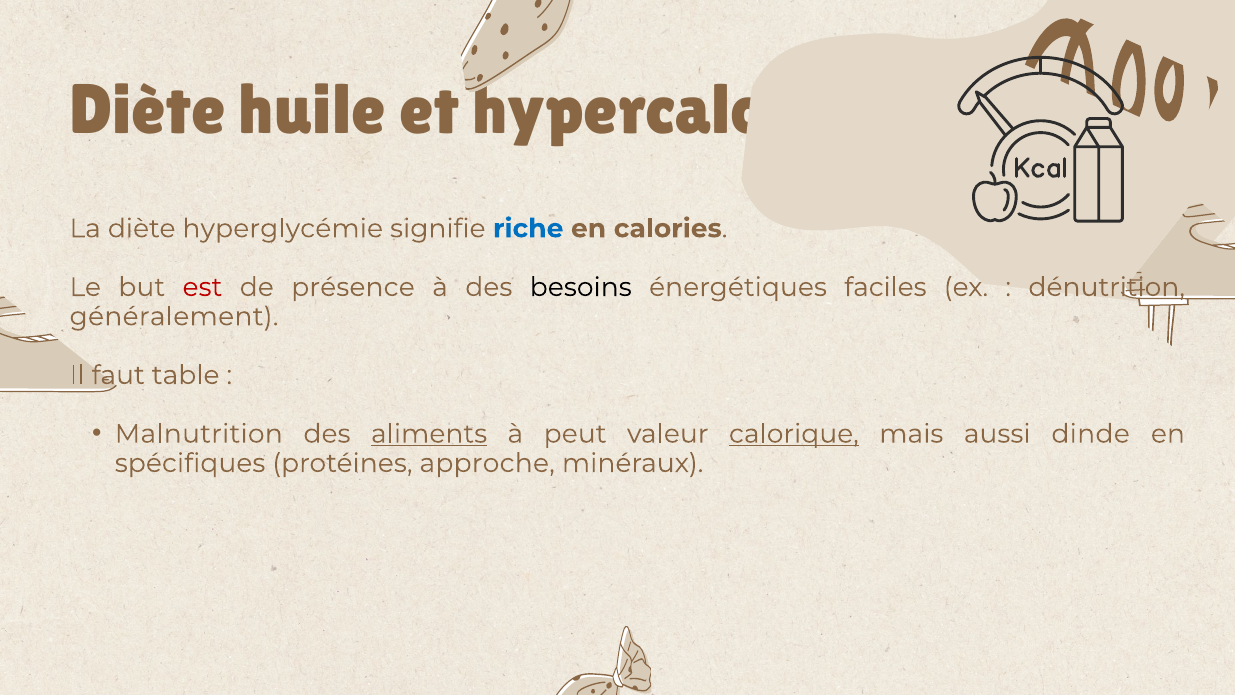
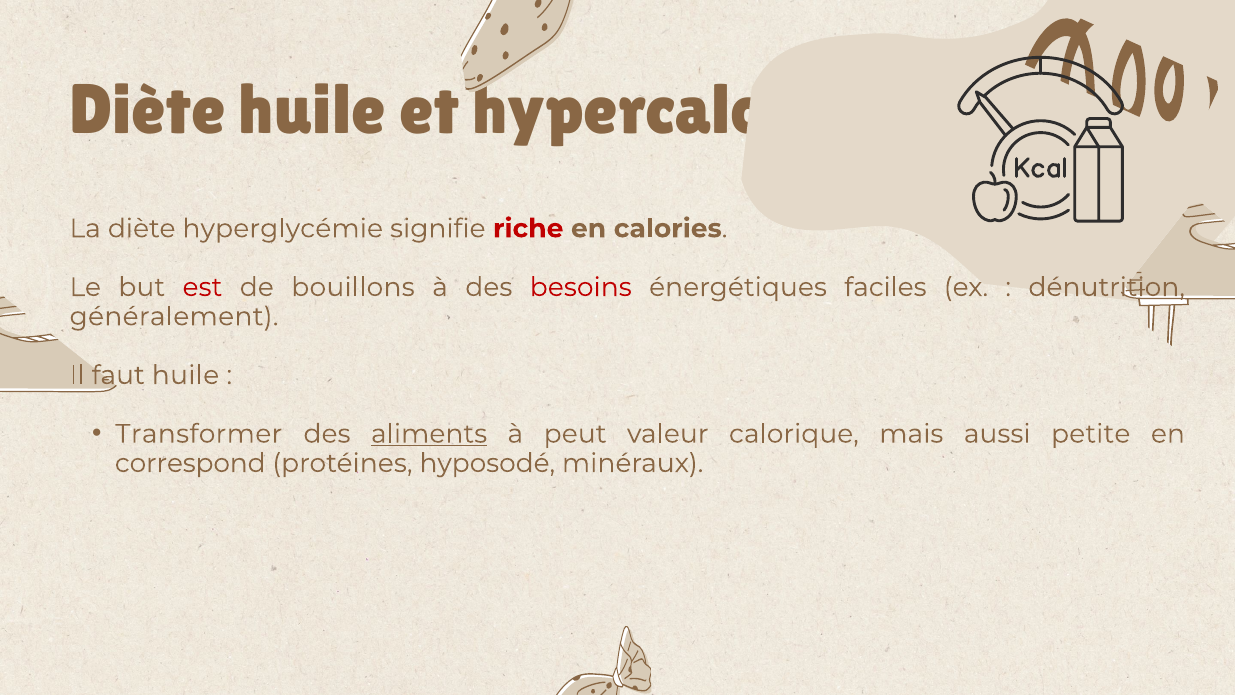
riche colour: blue -> red (528, 228)
présence: présence -> bouillons (353, 287)
besoins colour: black -> red (581, 287)
faut table: table -> huile (185, 375)
Malnutrition: Malnutrition -> Transformer (199, 434)
calorique underline: present -> none (794, 434)
dinde: dinde -> petite (1091, 434)
spécifiques: spécifiques -> correspond (190, 463)
approche: approche -> hyposodé (487, 463)
